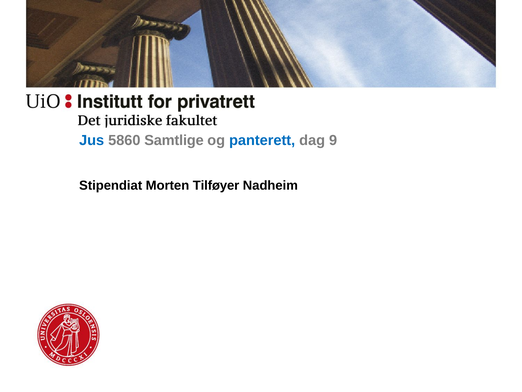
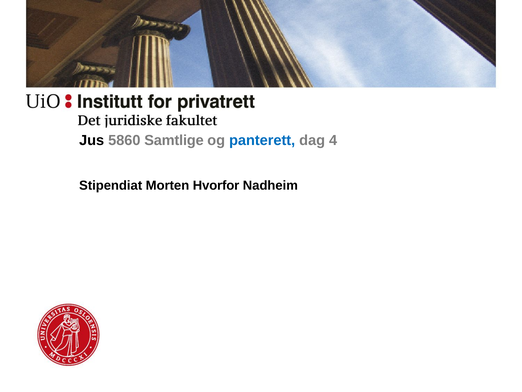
Jus colour: blue -> black (92, 140)
9: 9 -> 4 (333, 140)
Tilføyer: Tilføyer -> Hvorfor (216, 185)
